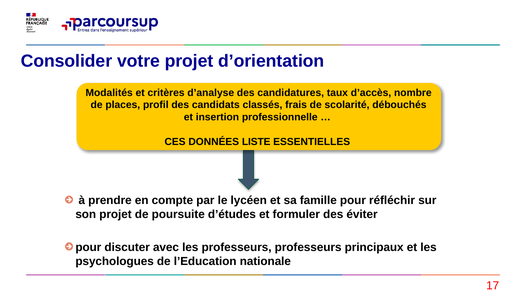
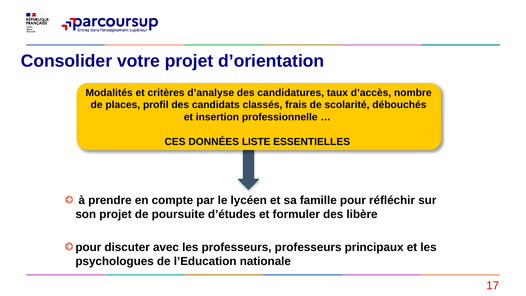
éviter: éviter -> libère (362, 214)
